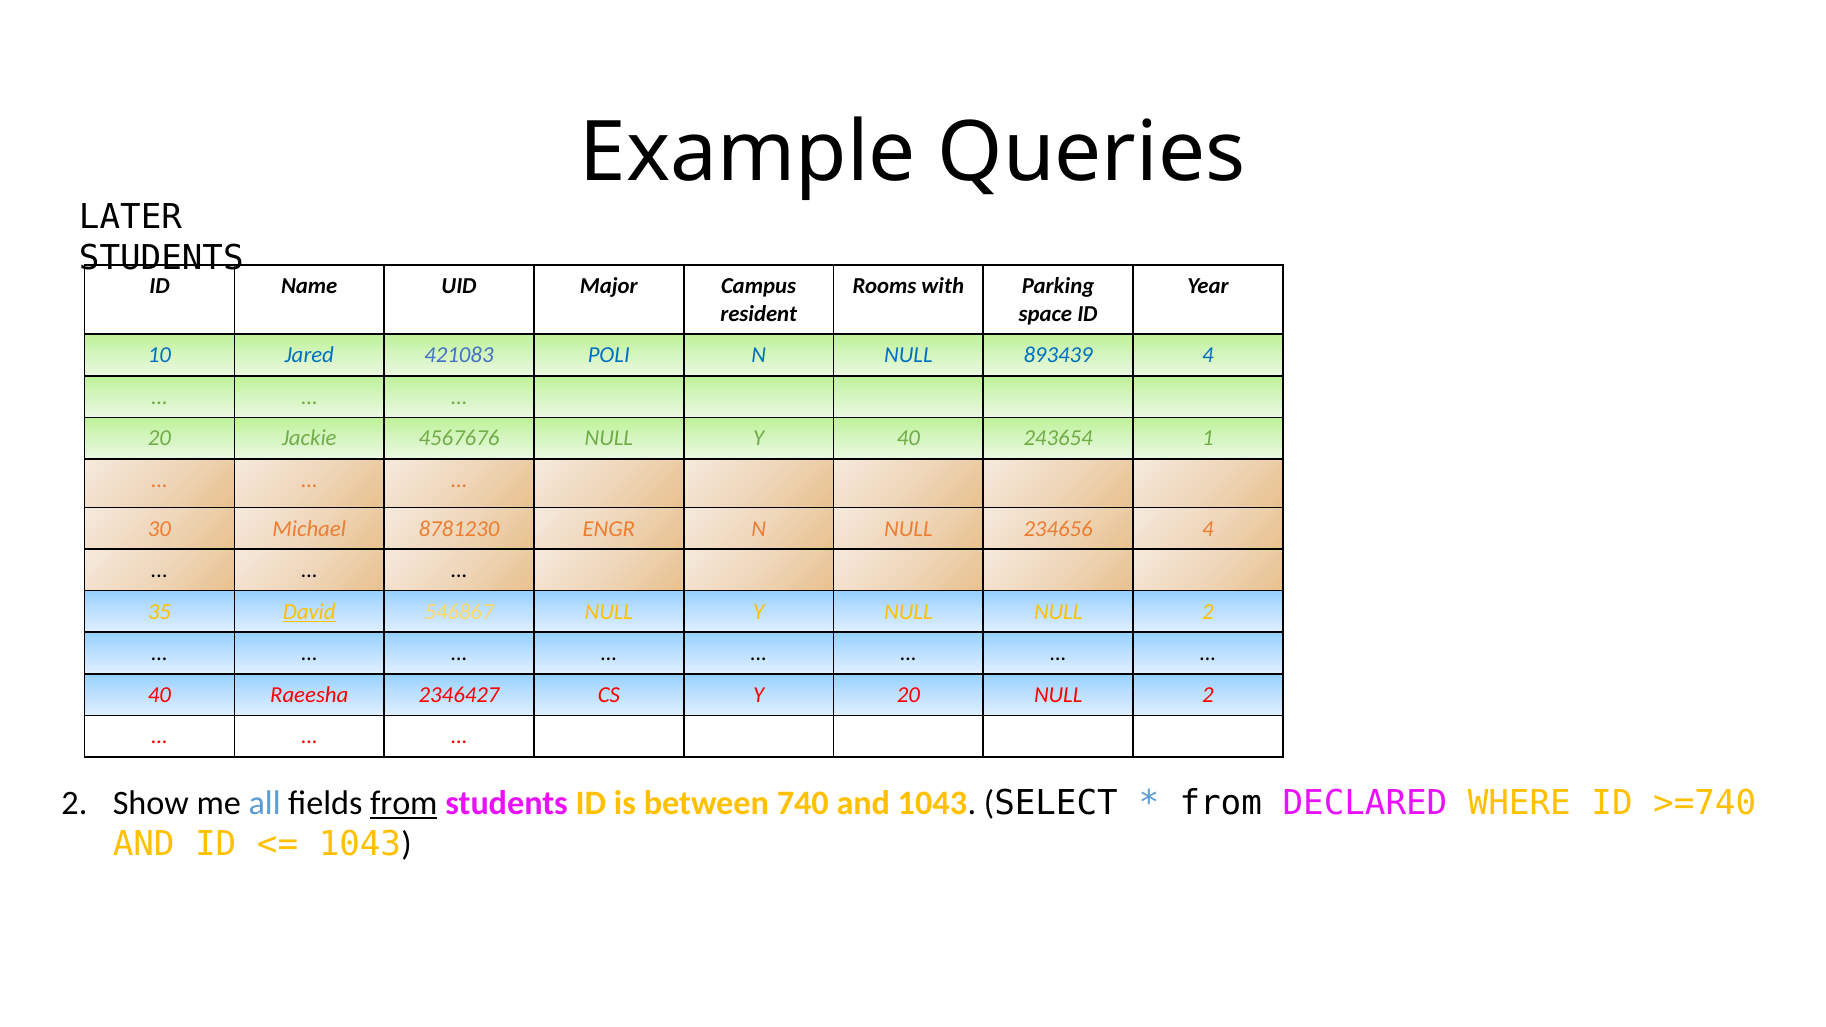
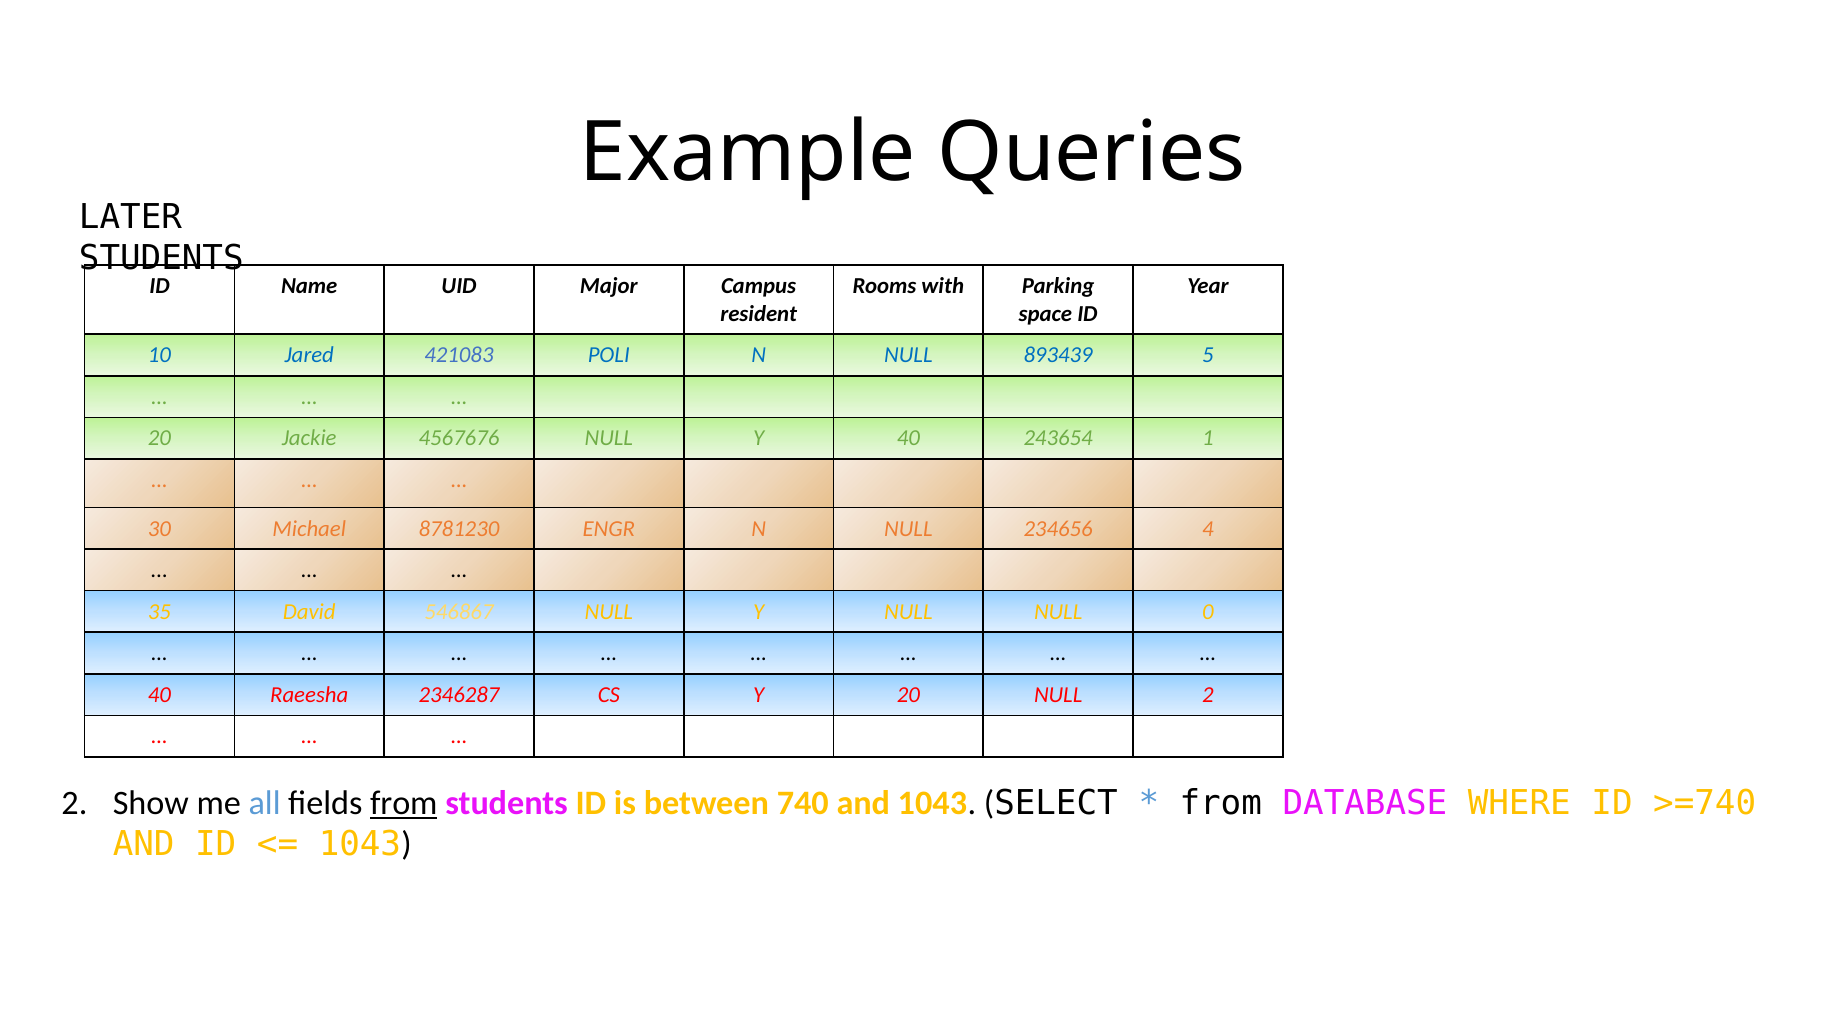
893439 4: 4 -> 5 (1208, 355)
David underline: present -> none (309, 612)
NULL NULL 2: 2 -> 0 (1208, 612)
2346427: 2346427 -> 2346287 (459, 695)
DECLARED: DECLARED -> DATABASE (1365, 804)
